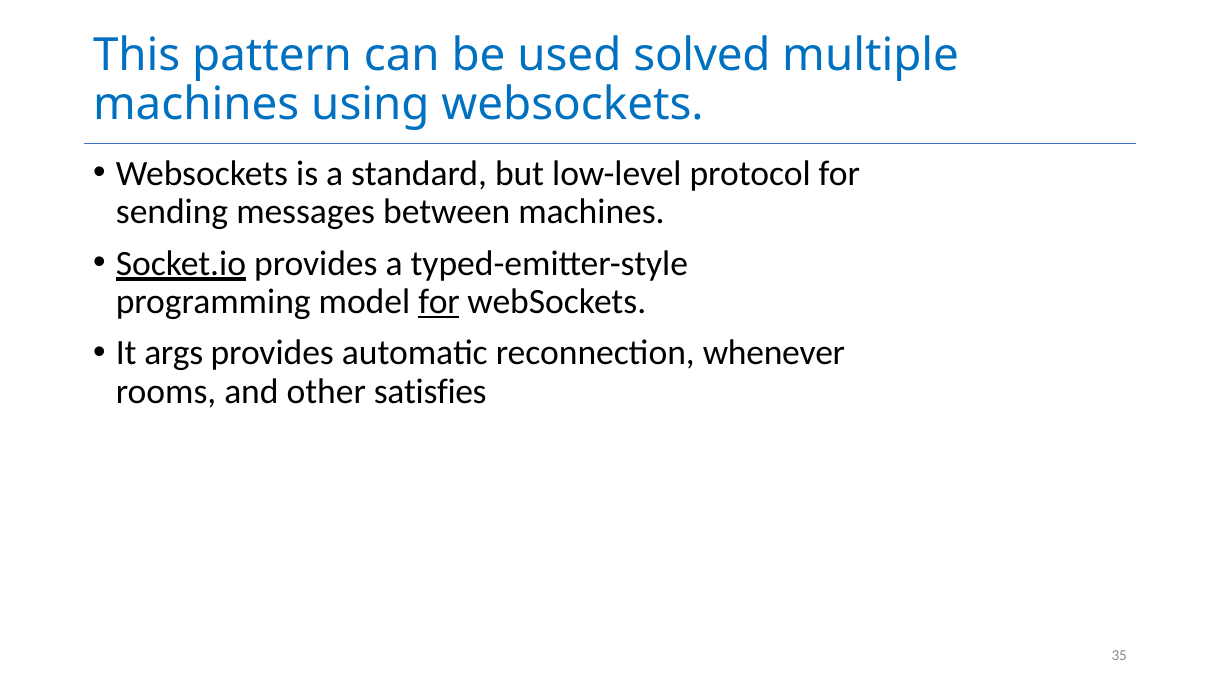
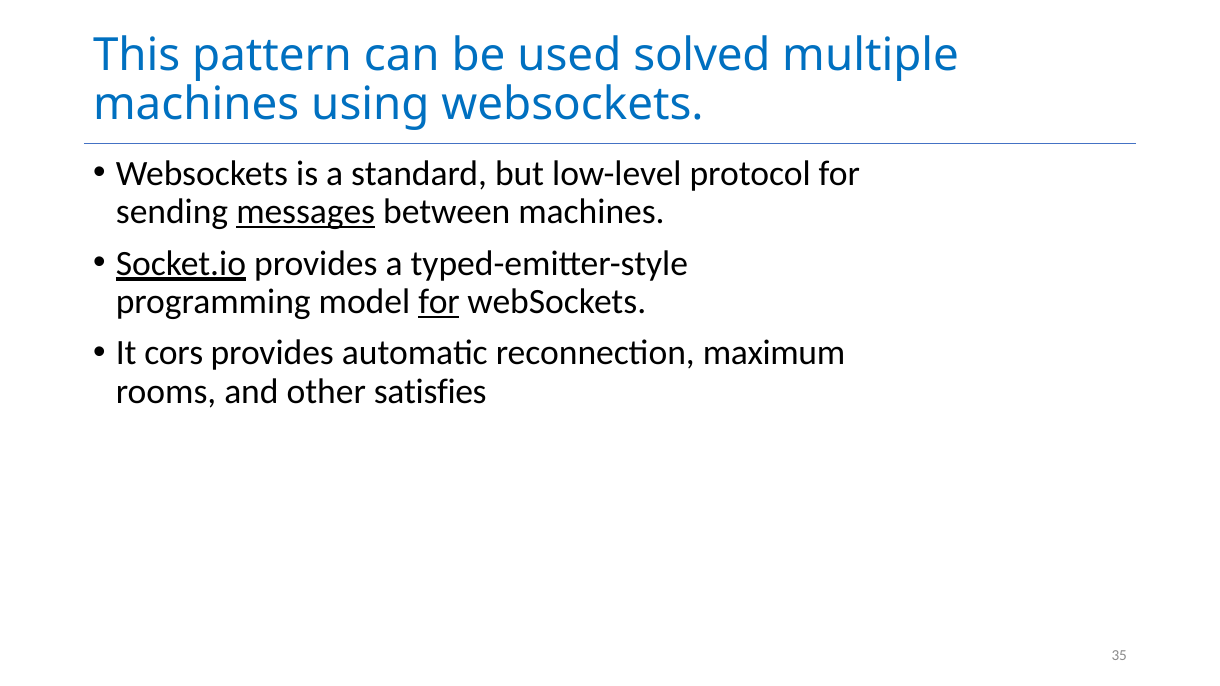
messages underline: none -> present (306, 212)
args: args -> cors (174, 353)
whenever: whenever -> maximum (774, 353)
